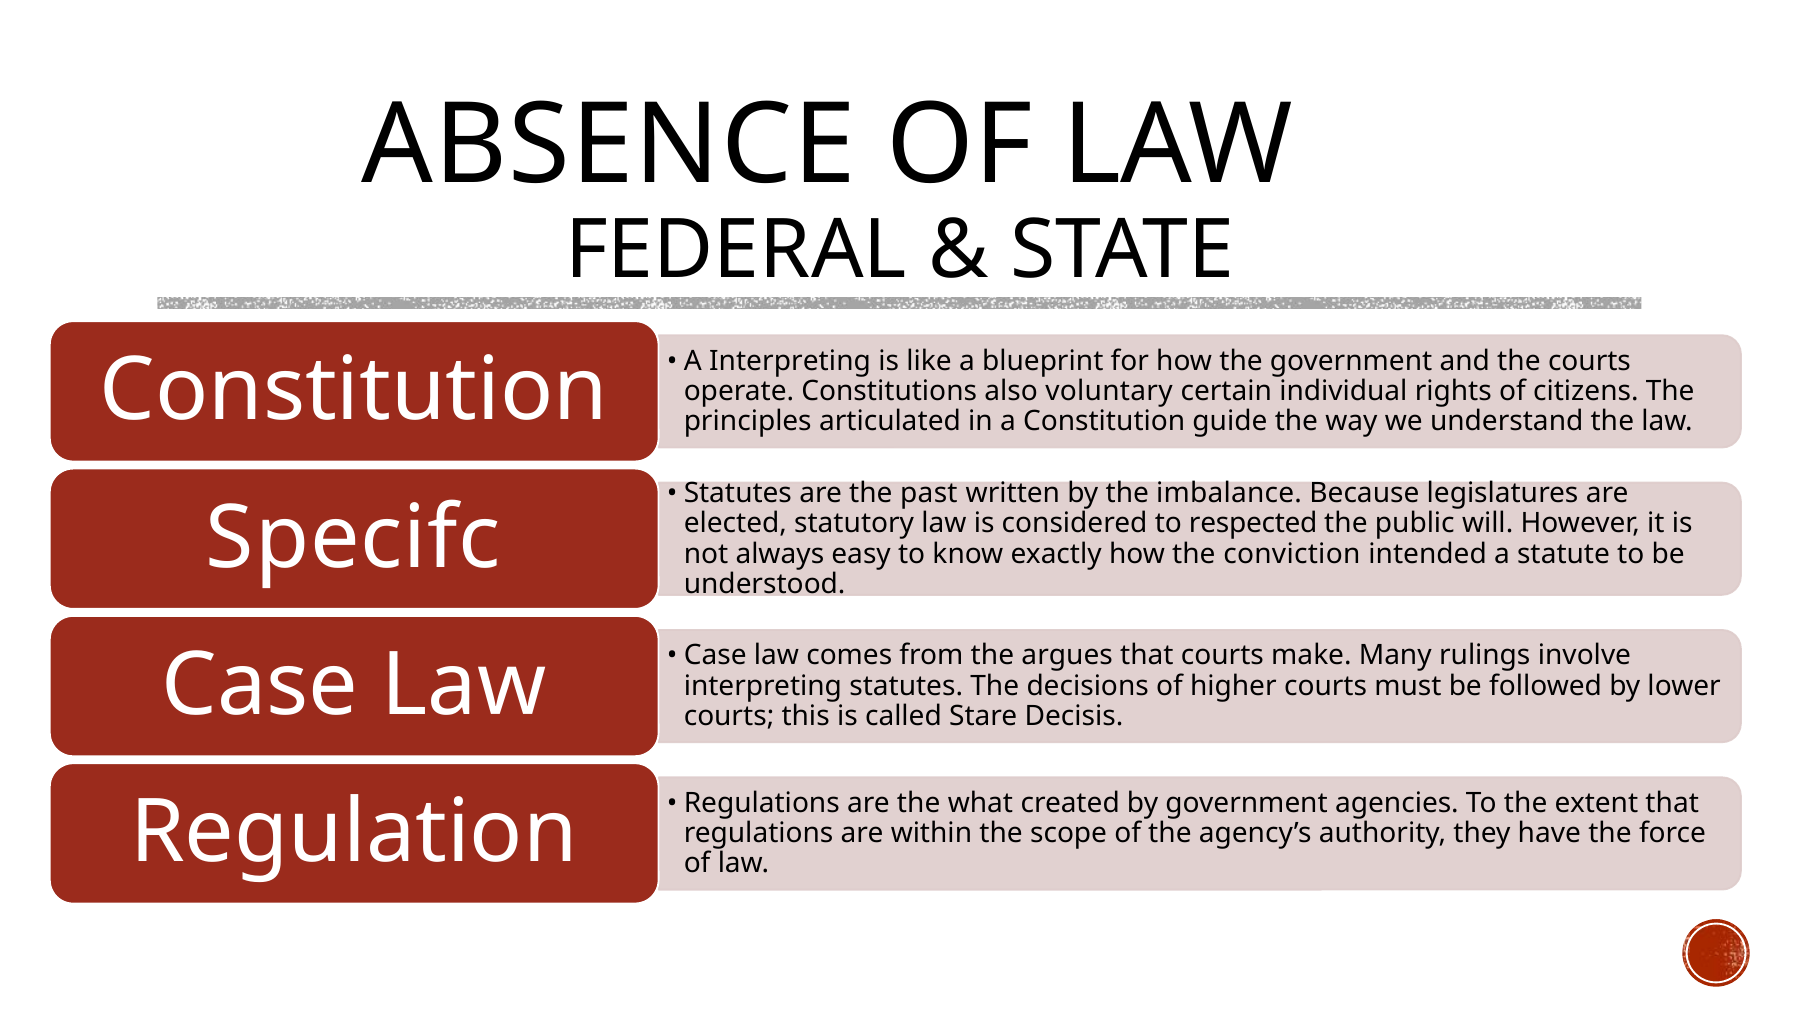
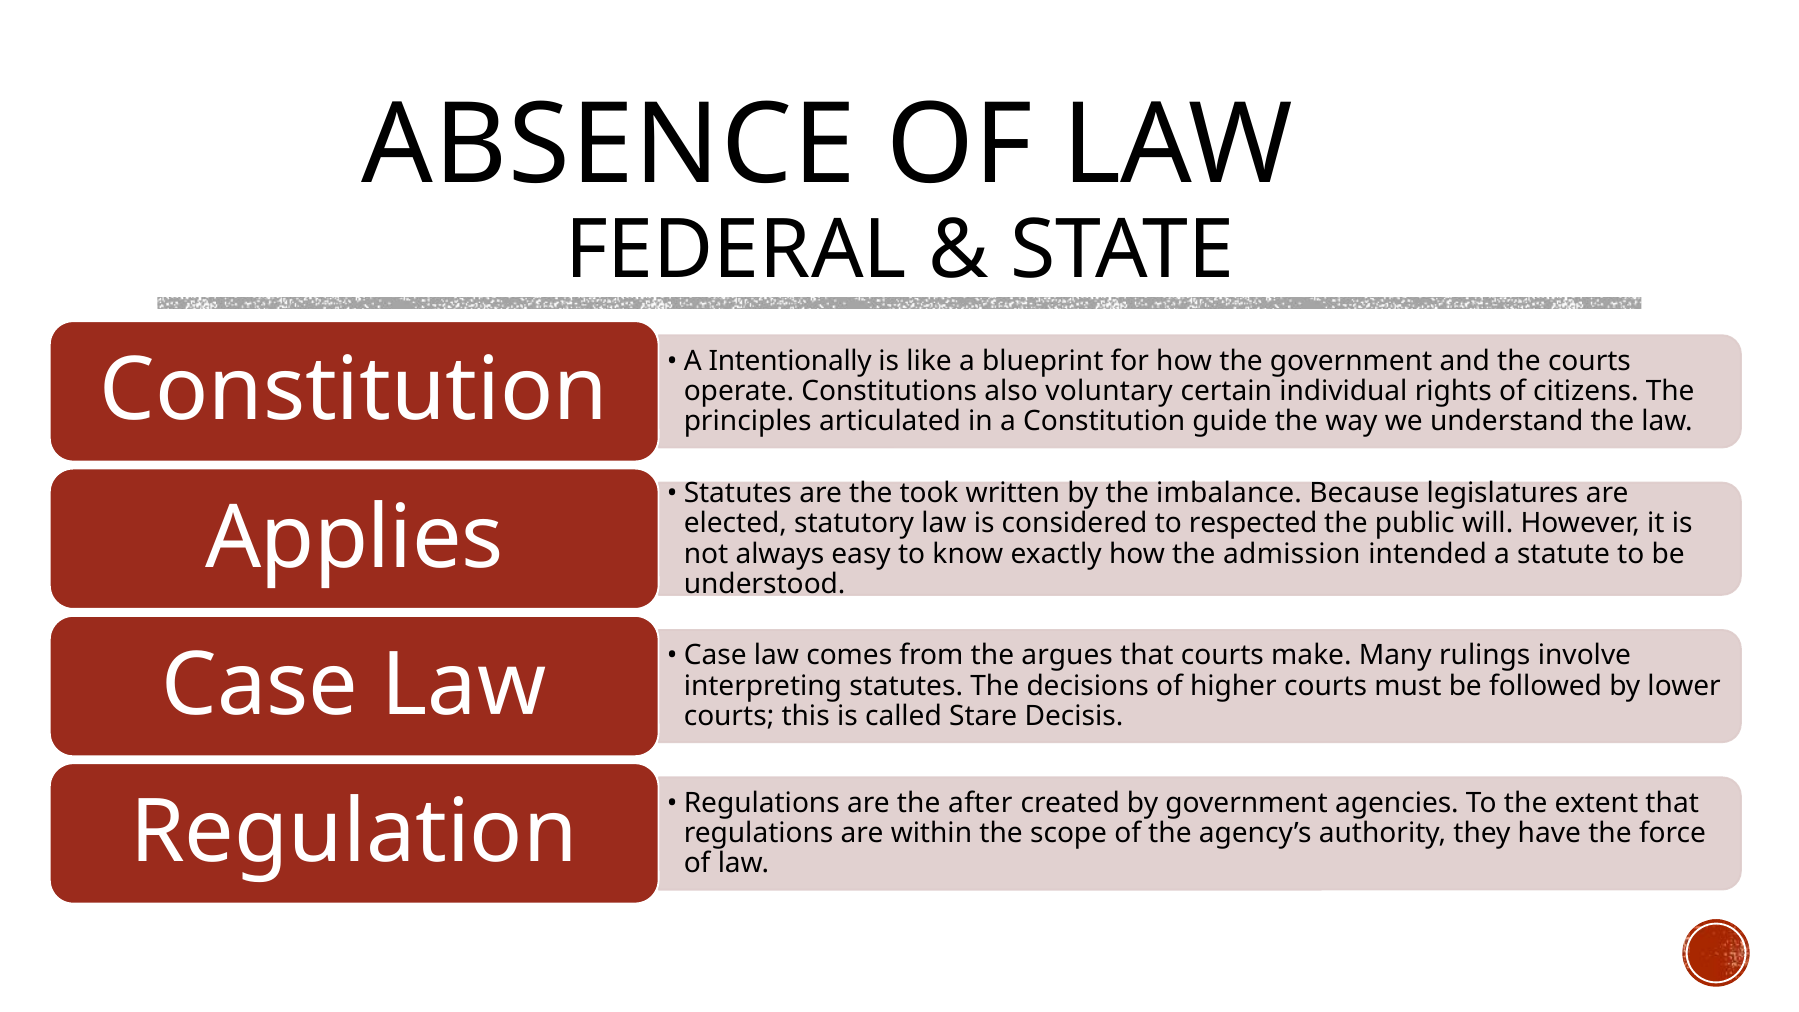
A Interpreting: Interpreting -> Intentionally (790, 361)
past: past -> took (929, 493)
Specifc: Specifc -> Applies (354, 538)
conviction: conviction -> admission (1292, 554)
what: what -> after (980, 803)
